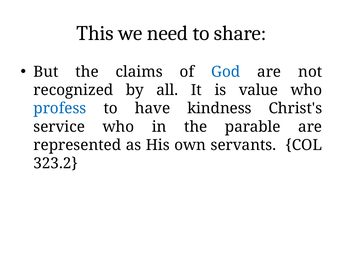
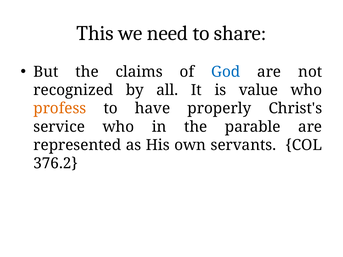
profess colour: blue -> orange (60, 109)
kindness: kindness -> properly (219, 109)
323.2: 323.2 -> 376.2 (56, 163)
